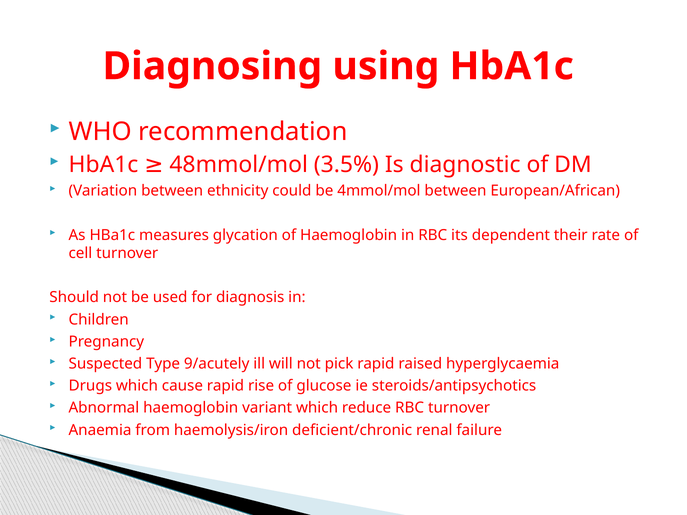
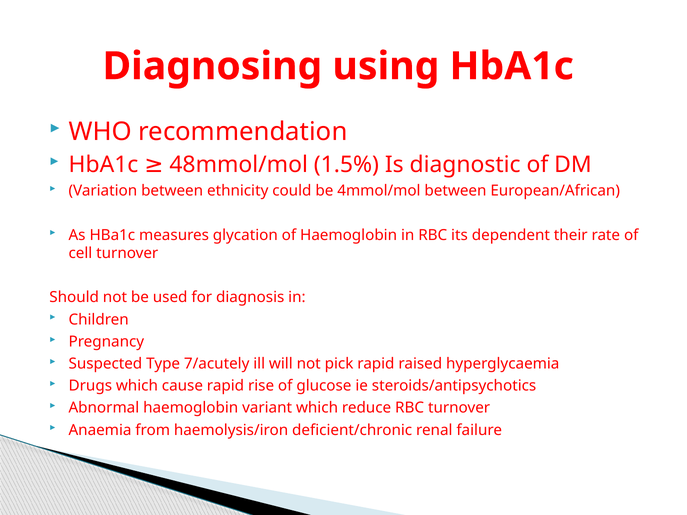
3.5%: 3.5% -> 1.5% (346, 165)
9/acutely: 9/acutely -> 7/acutely (217, 364)
